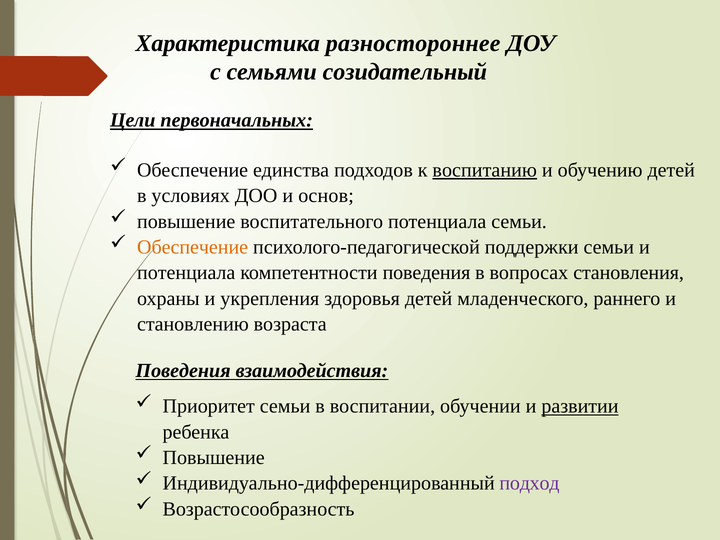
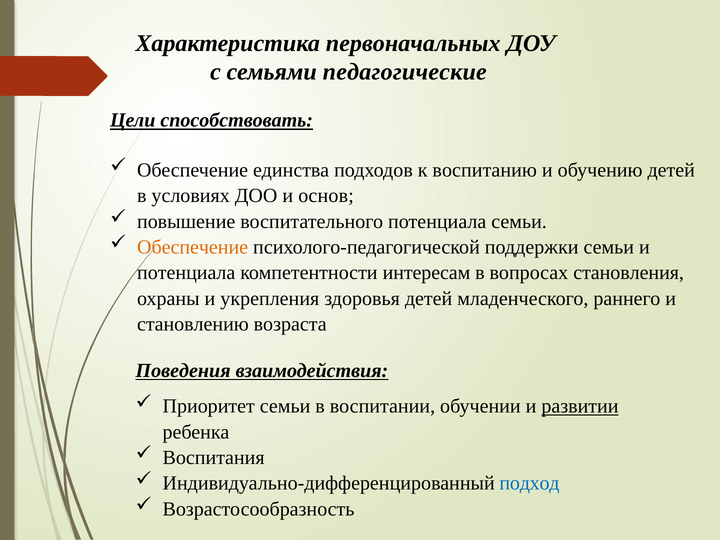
разностороннее: разностороннее -> первоначальных (413, 43)
созидательный: созидательный -> педагогические (405, 72)
первоначальных: первоначальных -> способствовать (237, 120)
воспитанию underline: present -> none (485, 170)
компетентности поведения: поведения -> интересам (426, 273)
Повышение: Повышение -> Воспитания (214, 458)
подход colour: purple -> blue (529, 483)
